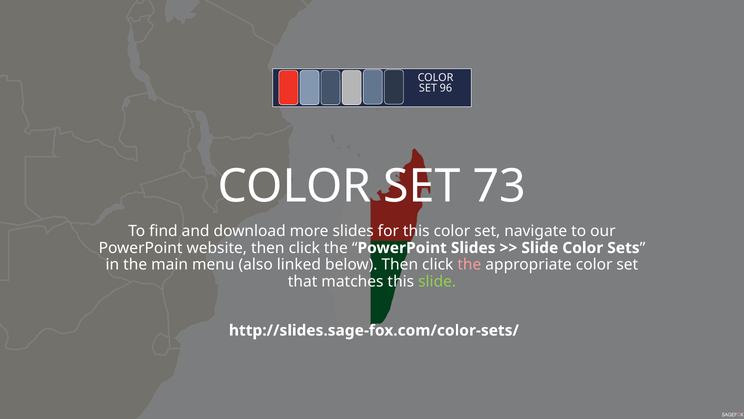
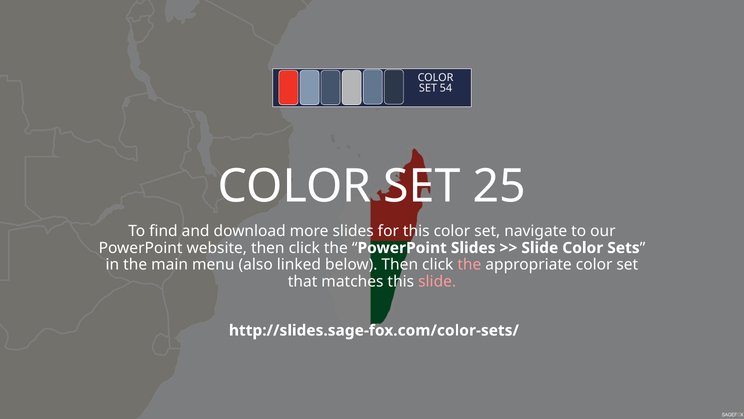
96: 96 -> 54 (446, 88)
73: 73 -> 25 (499, 186)
slide colour: light green -> pink (437, 281)
